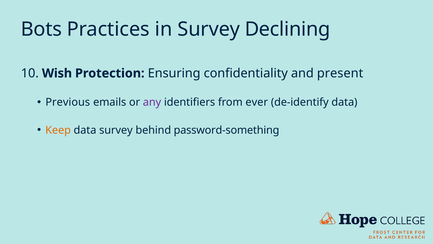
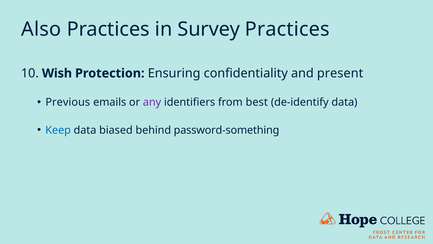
Bots: Bots -> Also (41, 29)
Survey Declining: Declining -> Practices (287, 29)
ever: ever -> best (257, 102)
Keep colour: orange -> blue (58, 130)
data survey: survey -> biased (116, 130)
